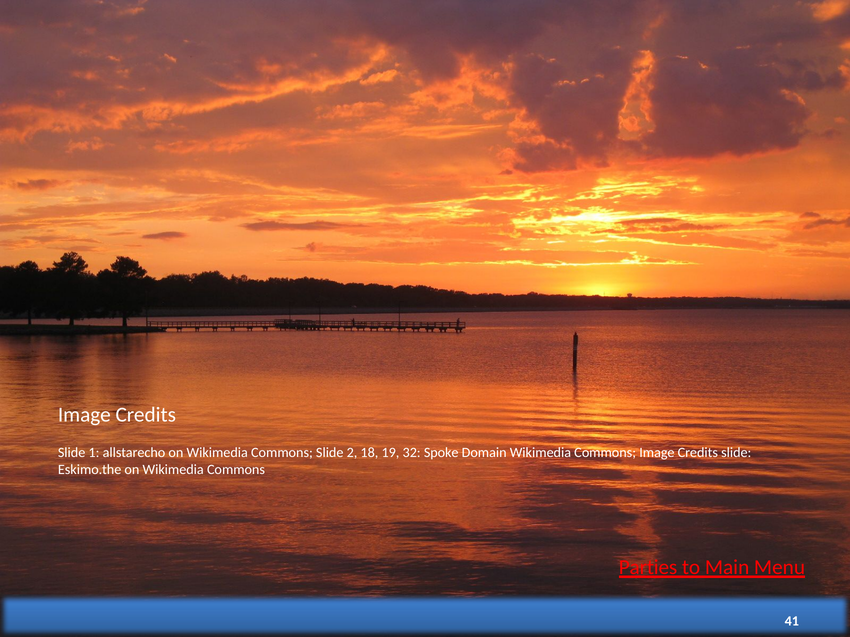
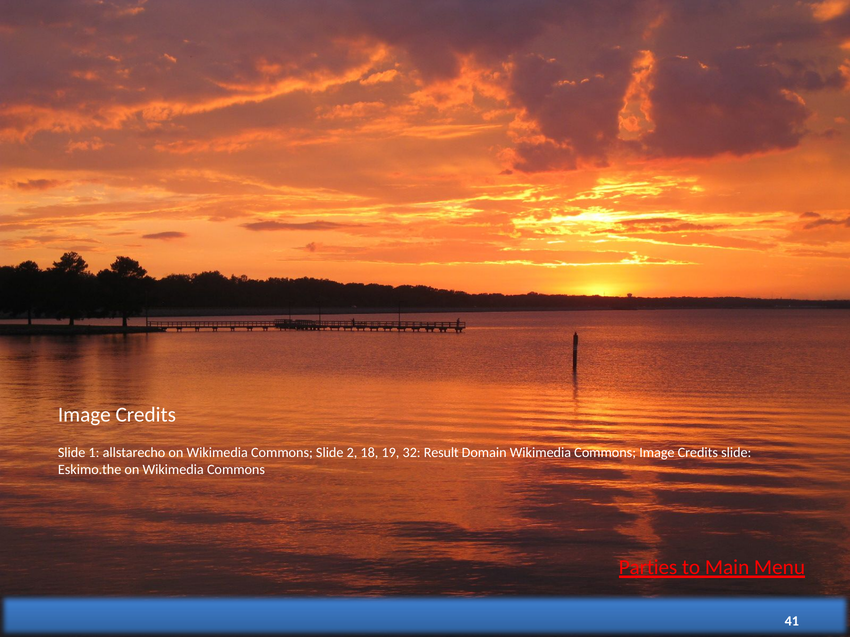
Spoke: Spoke -> Result (441, 453)
